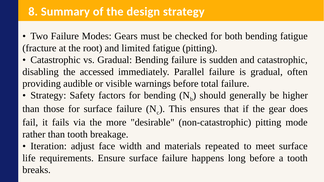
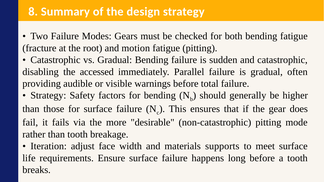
limited: limited -> motion (136, 48)
repeated: repeated -> supports (222, 146)
